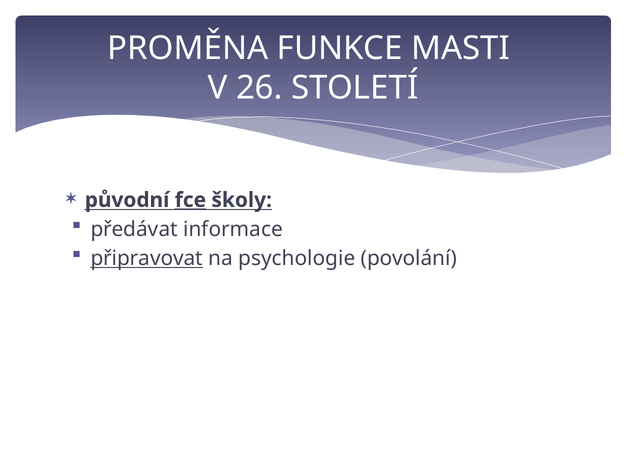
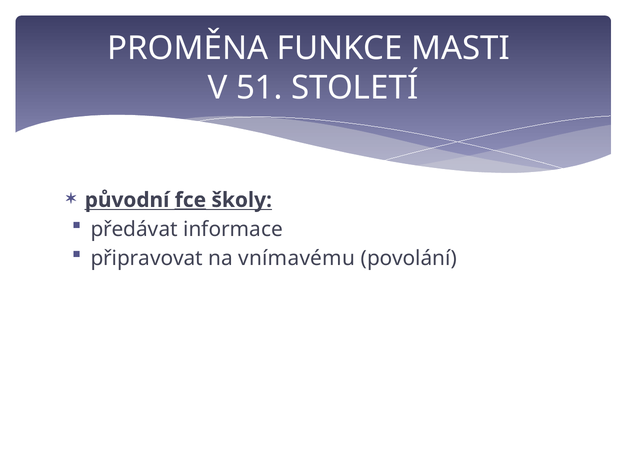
26: 26 -> 51 (259, 88)
připravovat underline: present -> none (147, 259)
psychologie: psychologie -> vnímavému (297, 259)
